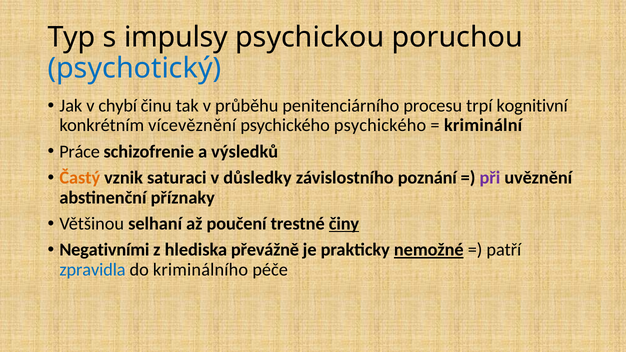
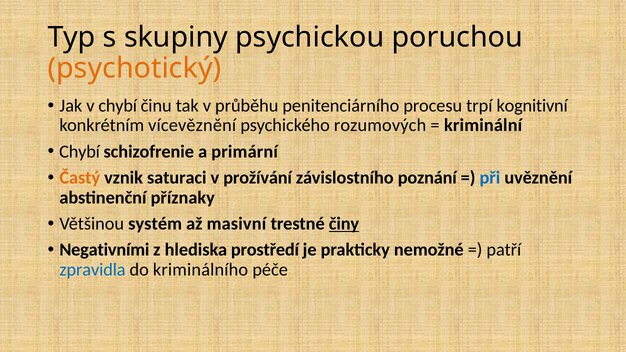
impulsy: impulsy -> skupiny (176, 37)
psychotický colour: blue -> orange (134, 68)
psychického psychického: psychického -> rozumových (380, 125)
Práce: Práce -> Chybí (80, 152)
výsledků: výsledků -> primární (245, 152)
důsledky: důsledky -> prožívání (258, 178)
při colour: purple -> blue (490, 178)
selhaní: selhaní -> systém (155, 224)
poučení: poučení -> masivní (236, 224)
převážně: převážně -> prostředí (265, 250)
nemožné underline: present -> none (429, 250)
